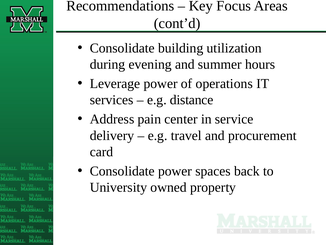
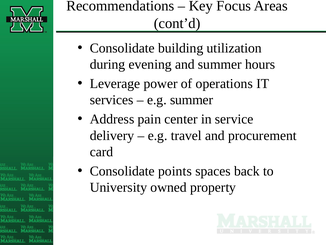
e.g distance: distance -> summer (192, 100)
Consolidate power: power -> points (175, 171)
